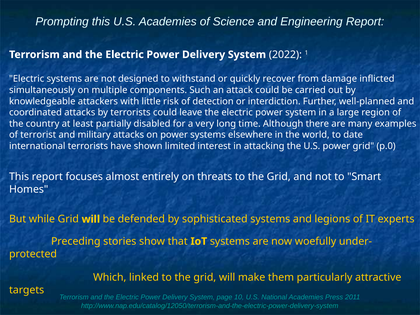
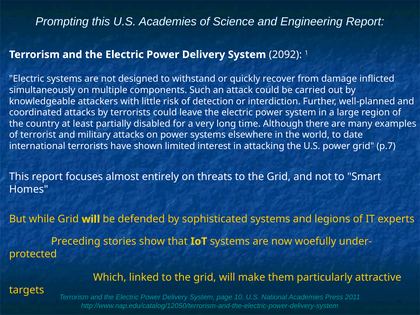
2022: 2022 -> 2092 (285, 55)
p.0: p.0 -> p.7 (386, 146)
